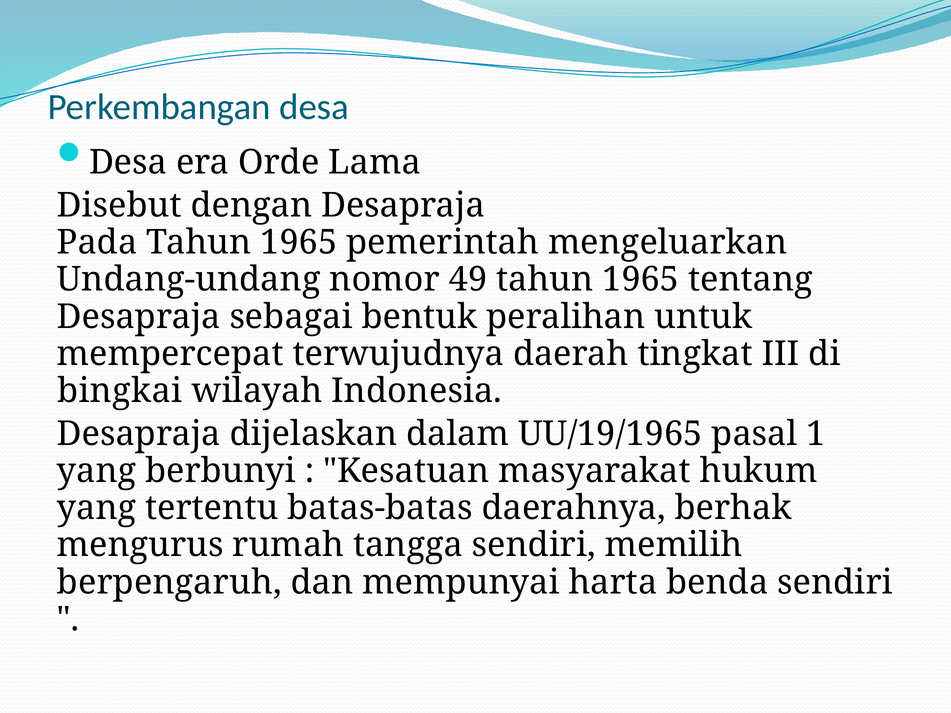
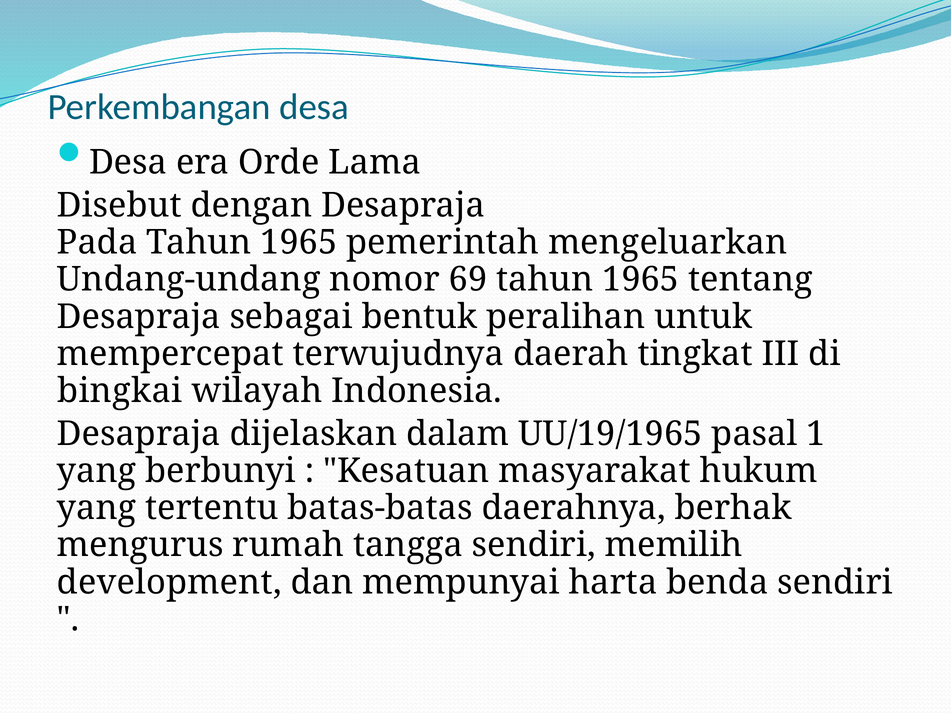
49: 49 -> 69 (468, 280)
berpengaruh: berpengaruh -> development (169, 582)
